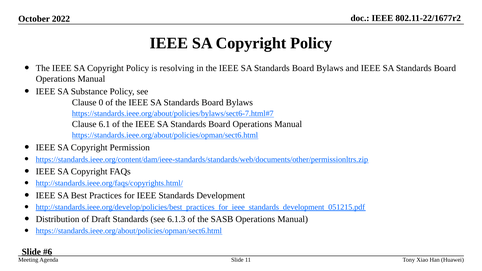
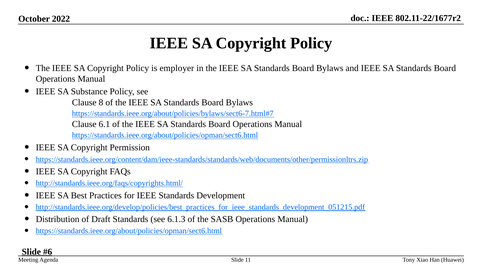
resolving: resolving -> employer (177, 68)
0: 0 -> 8 (101, 102)
